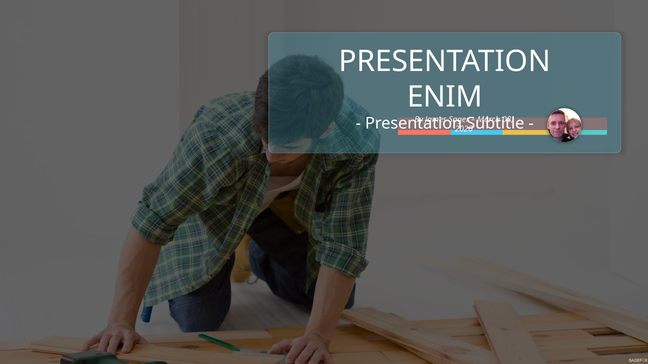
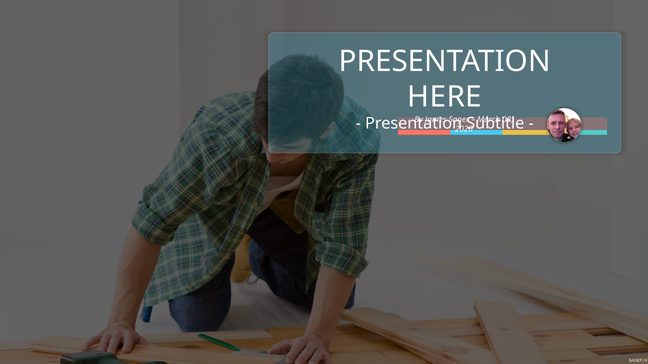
ENIM: ENIM -> HERE (445, 97)
